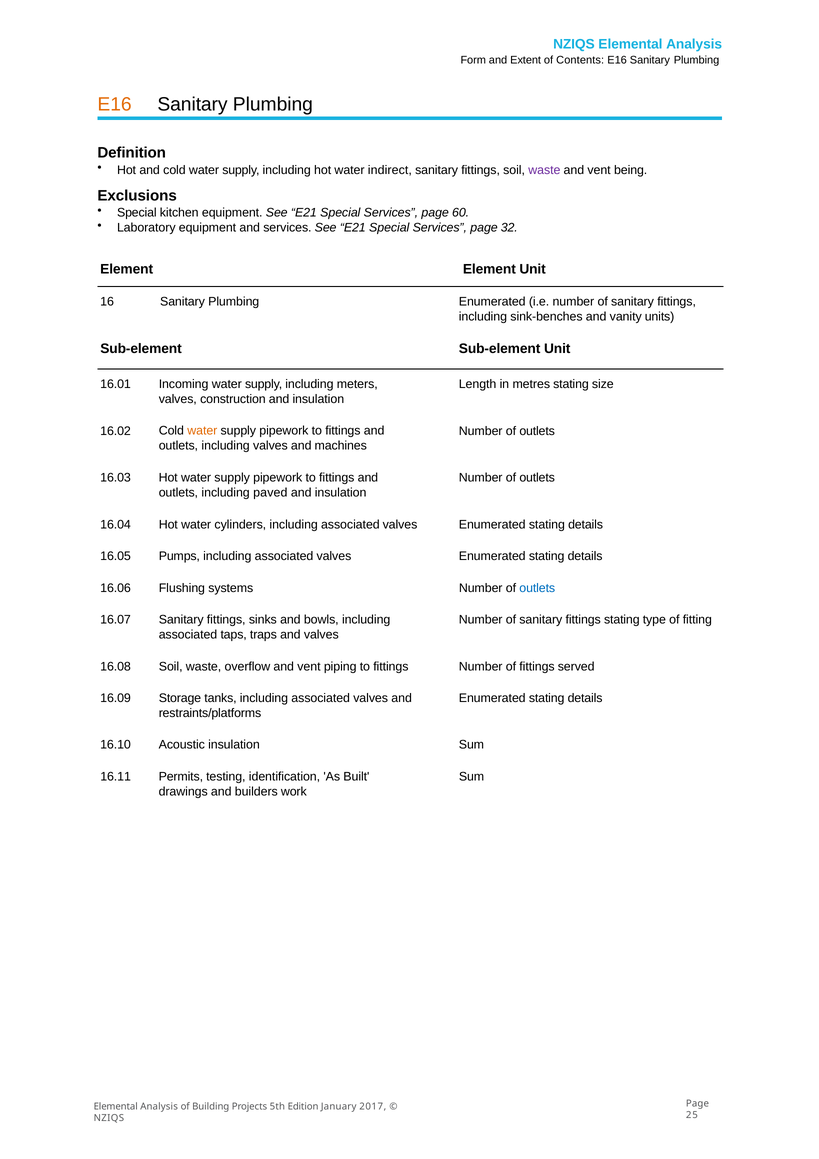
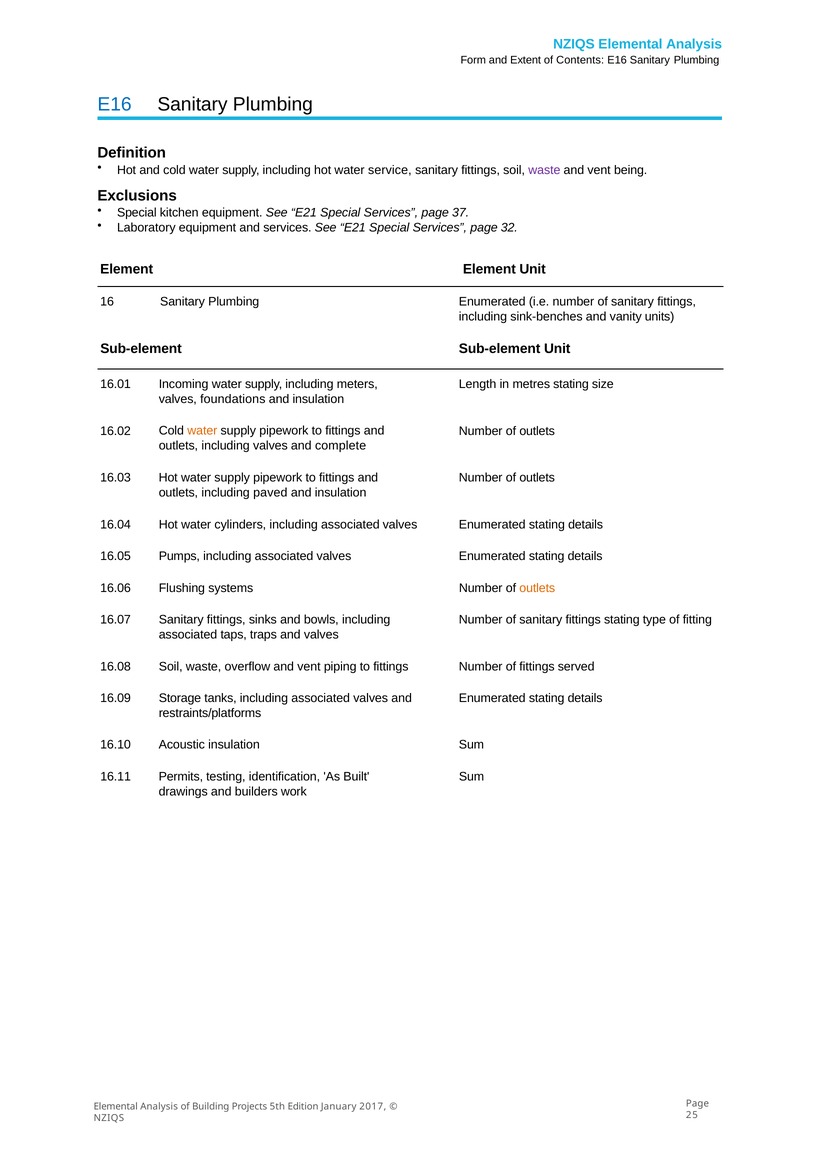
E16 colour: orange -> blue (115, 105)
indirect: indirect -> service (390, 170)
60: 60 -> 37 (461, 213)
construction: construction -> foundations (233, 399)
machines: machines -> complete (341, 446)
outlets colour: blue -> orange (537, 588)
